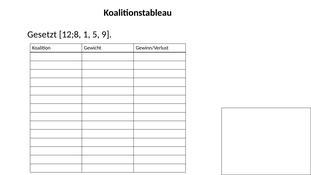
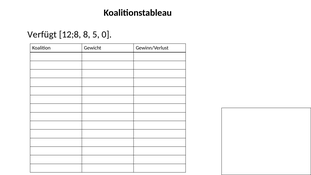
Gesetzt: Gesetzt -> Verfügt (42, 34)
1: 1 -> 8 (87, 34)
9: 9 -> 0 (107, 34)
